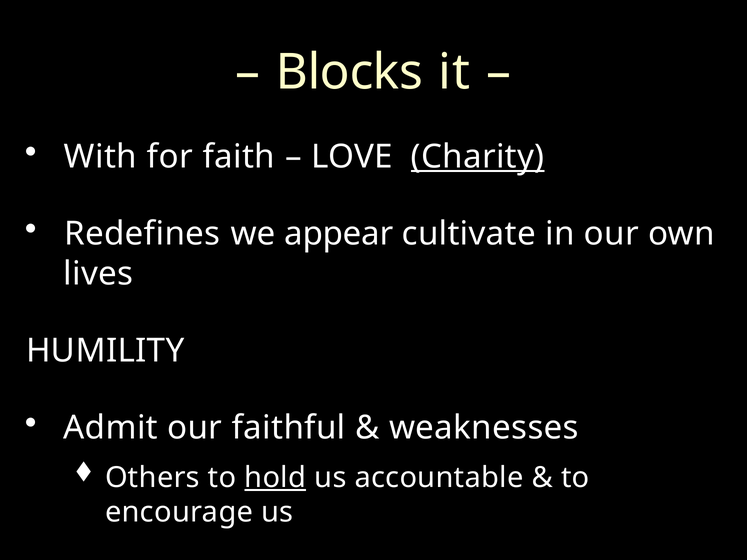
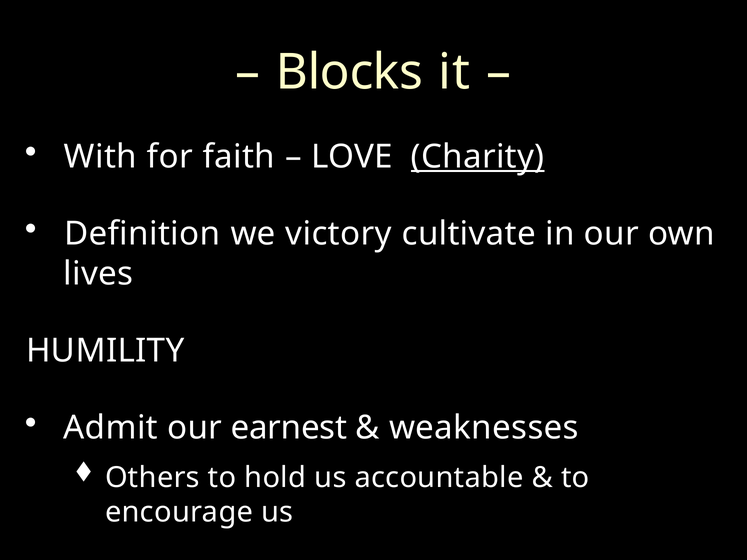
Redefines: Redefines -> Definition (142, 234)
appear: appear -> victory (338, 234)
faithful: faithful -> earnest (289, 428)
hold underline: present -> none (275, 478)
